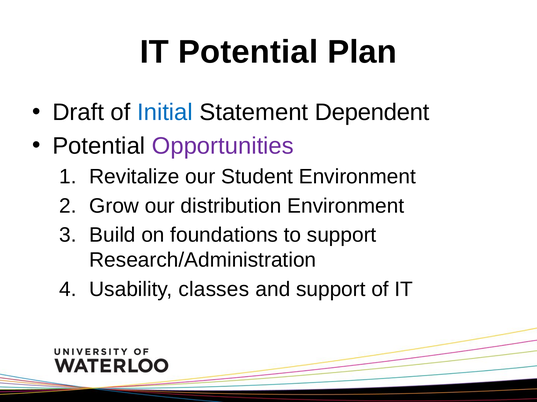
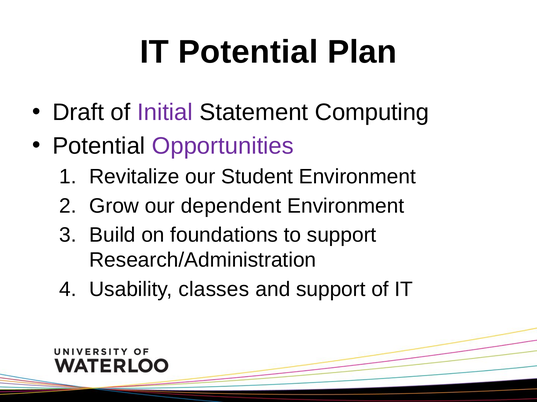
Initial colour: blue -> purple (165, 113)
Dependent: Dependent -> Computing (372, 113)
distribution: distribution -> dependent (231, 206)
